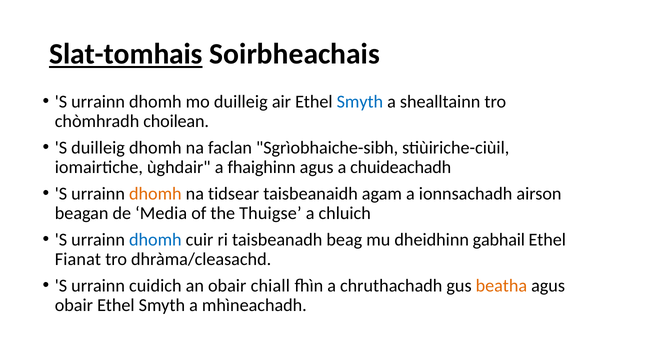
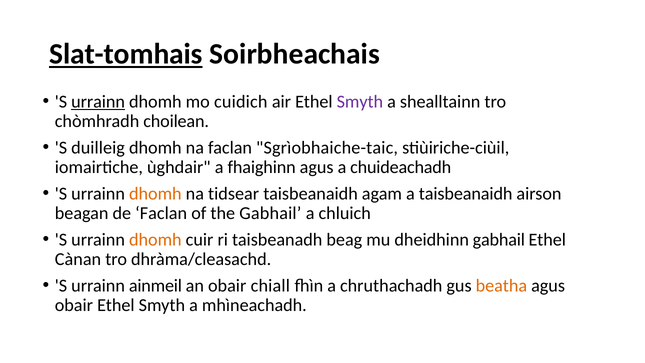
urrainn underline: none -> present (98, 102)
mo duilleig: duilleig -> cuidich (241, 102)
Smyth colour: blue -> purple (360, 102)
Sgrìobhaiche-sibh: Sgrìobhaiche-sibh -> Sgrìobhaiche-taic (327, 148)
a ionnsachadh: ionnsachadh -> taisbeanaidh (466, 193)
de Media: Media -> Faclan (161, 213)
the Thuigse: Thuigse -> Gabhail (270, 213)
dhomh colour: blue -> orange (155, 239)
Fianat: Fianat -> Cànan (78, 259)
cuidich: cuidich -> ainmeil (155, 285)
